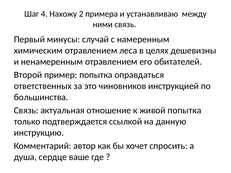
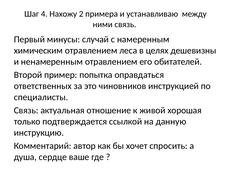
большинства: большинства -> специалисты (41, 97)
живой попытка: попытка -> хорошая (185, 111)
